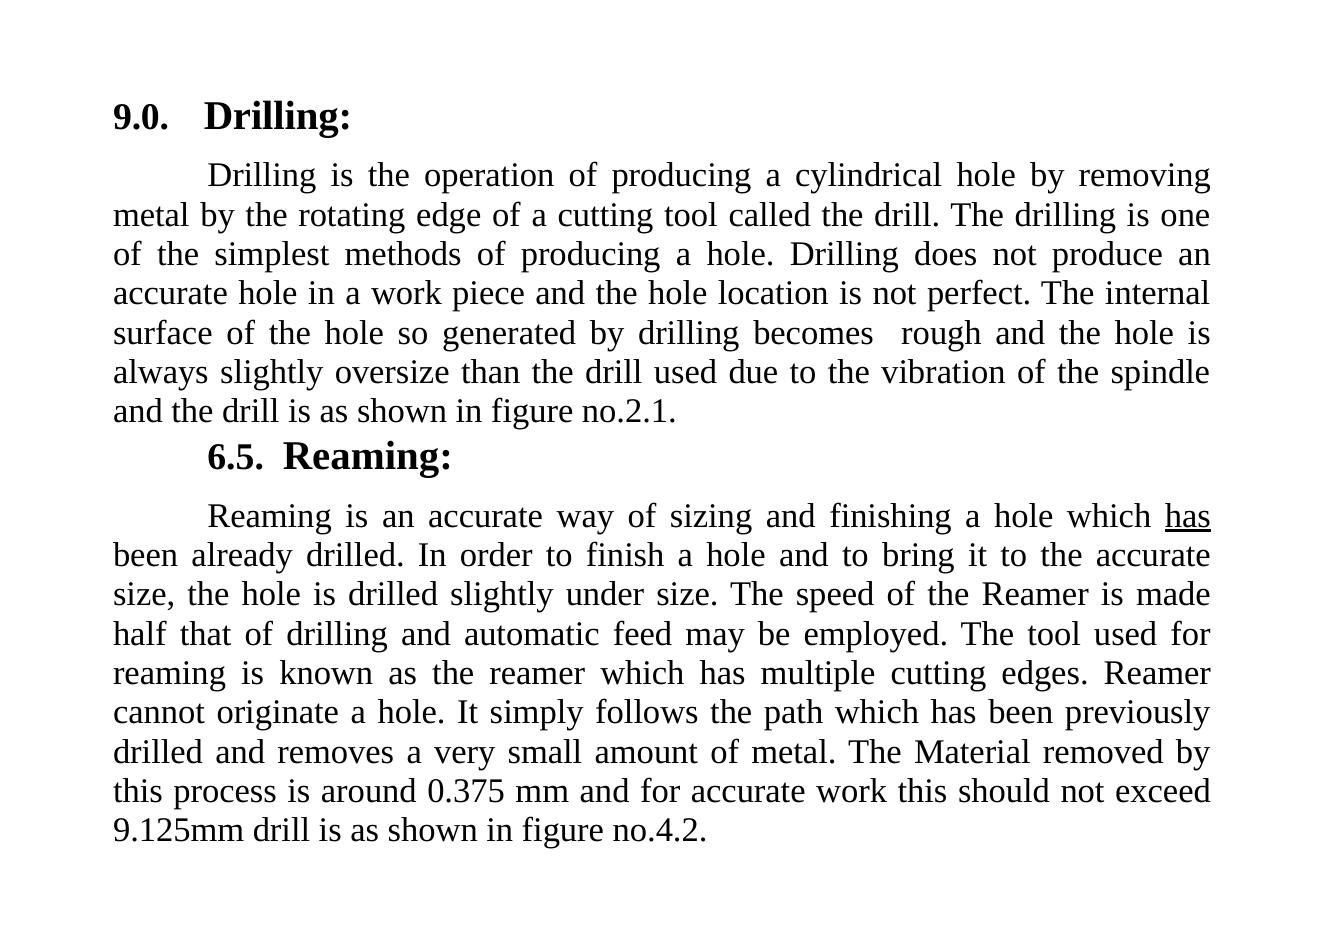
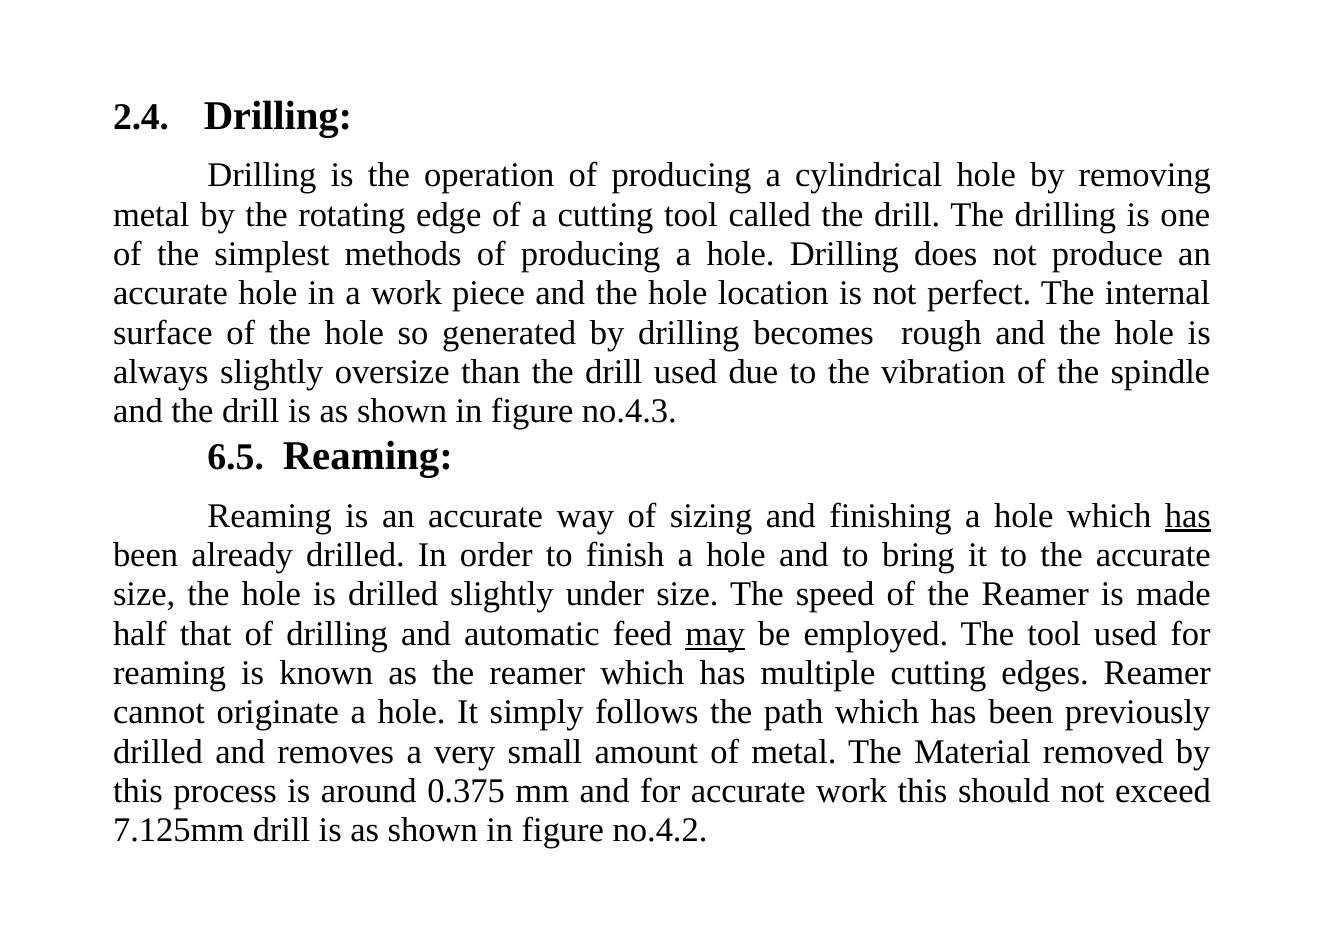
9.0: 9.0 -> 2.4 (141, 117)
no.2.1: no.2.1 -> no.4.3 (629, 412)
may underline: none -> present (715, 634)
9.125mm: 9.125mm -> 7.125mm (179, 831)
